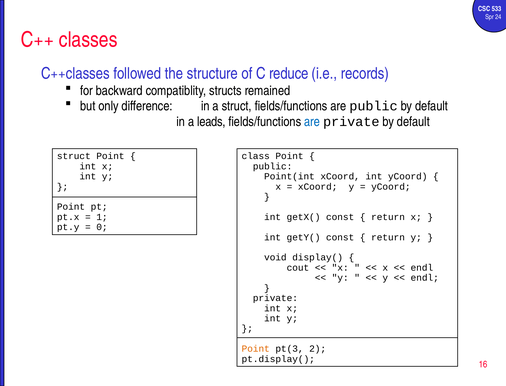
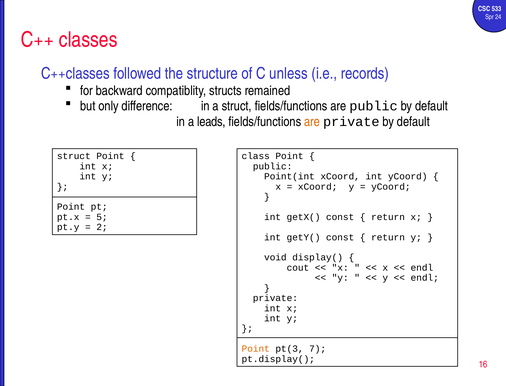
reduce: reduce -> unless (289, 73)
are colour: blue -> orange (312, 122)
1: 1 -> 5 (102, 217)
0: 0 -> 2 (102, 227)
2: 2 -> 7 (318, 348)
